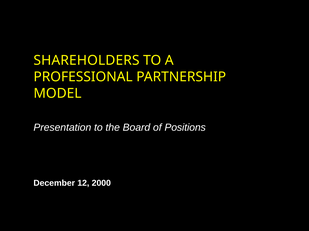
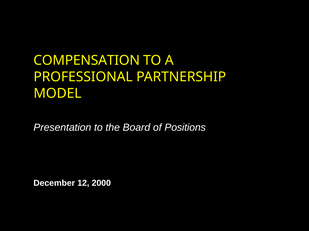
SHAREHOLDERS: SHAREHOLDERS -> COMPENSATION (87, 61)
